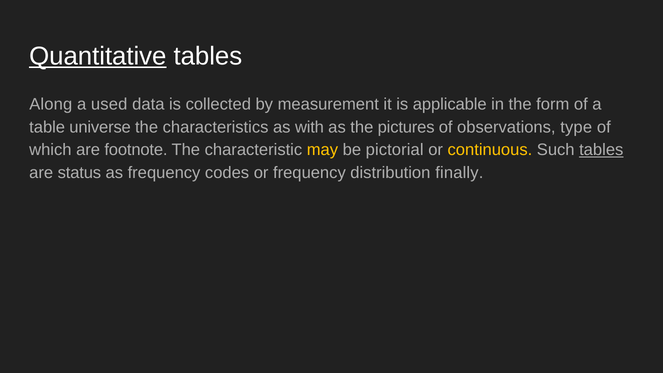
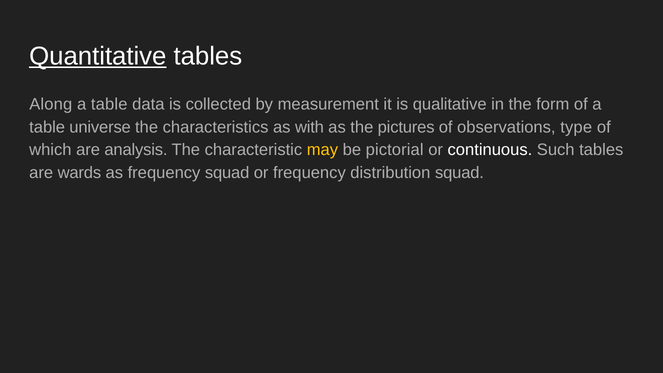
used: used -> table (109, 104)
applicable: applicable -> qualitative (450, 104)
footnote: footnote -> analysis (136, 150)
continuous colour: yellow -> white (490, 150)
tables underline: present -> none (601, 150)
status: status -> wards (79, 173)
frequency codes: codes -> squad (227, 173)
distribution finally: finally -> squad (459, 173)
